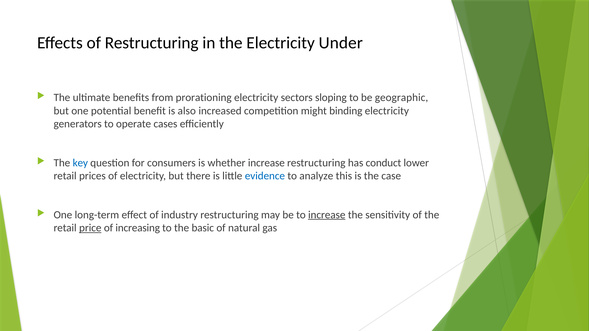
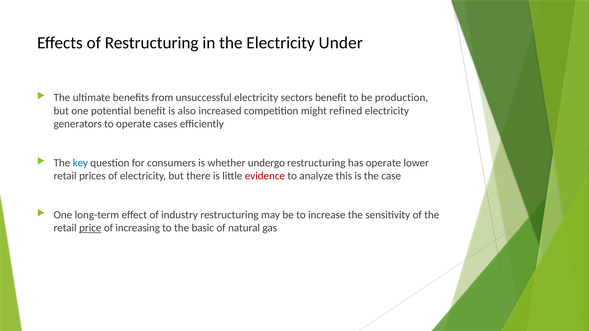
prorationing: prorationing -> unsuccessful (204, 98)
sectors sloping: sloping -> benefit (331, 98)
geographic: geographic -> production (402, 98)
binding: binding -> refined (346, 111)
whether increase: increase -> undergo (266, 163)
has conduct: conduct -> operate (383, 163)
evidence colour: blue -> red (265, 176)
increase underline: present -> none (327, 215)
